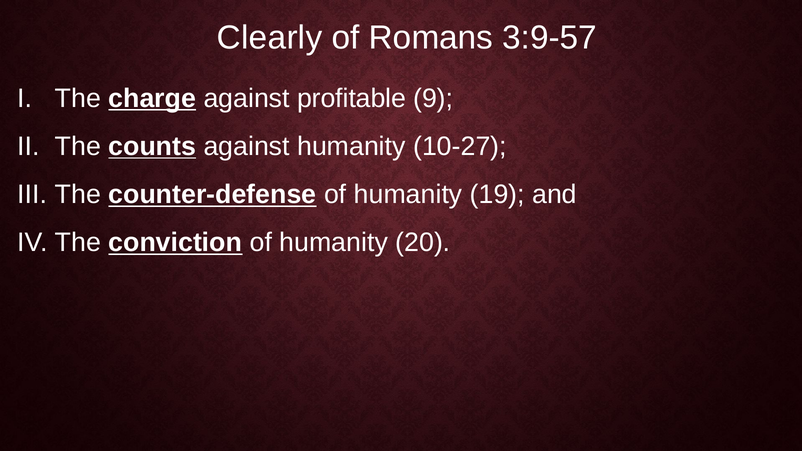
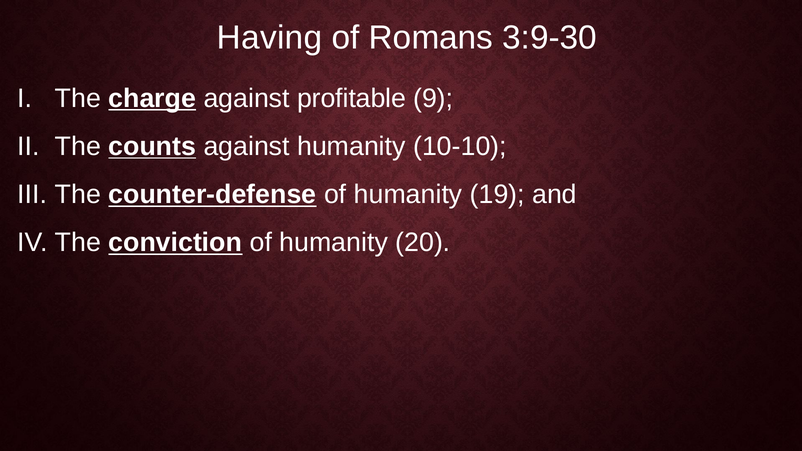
Clearly: Clearly -> Having (270, 38)
3:9-57: 3:9-57 -> 3:9-30 (550, 38)
10-27: 10-27 -> 10-10 (460, 146)
